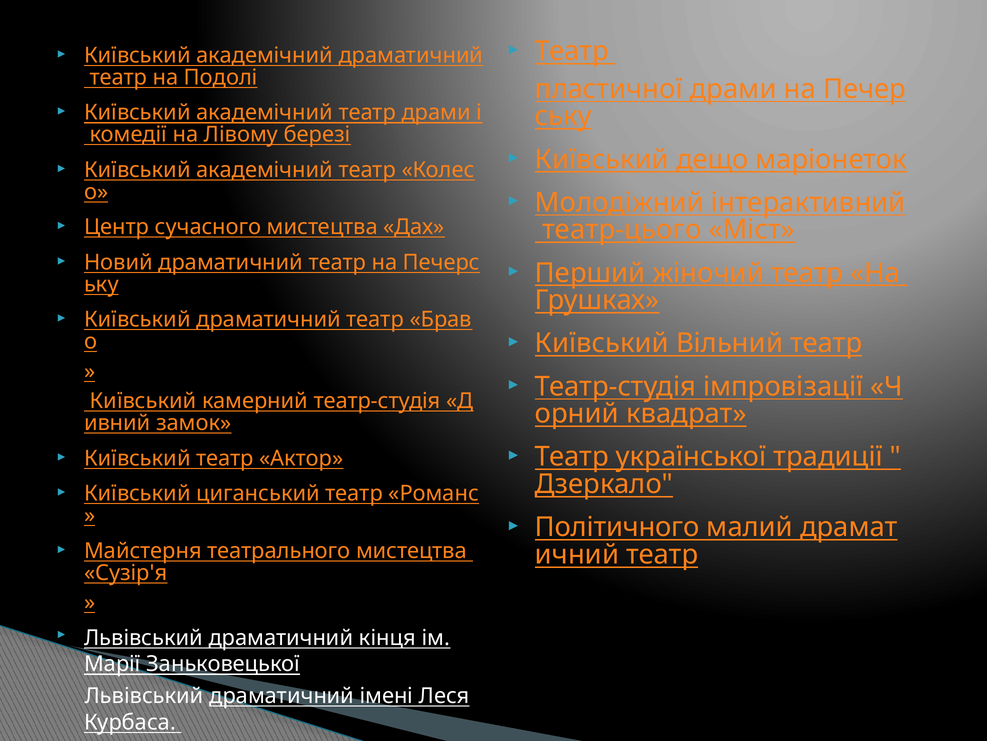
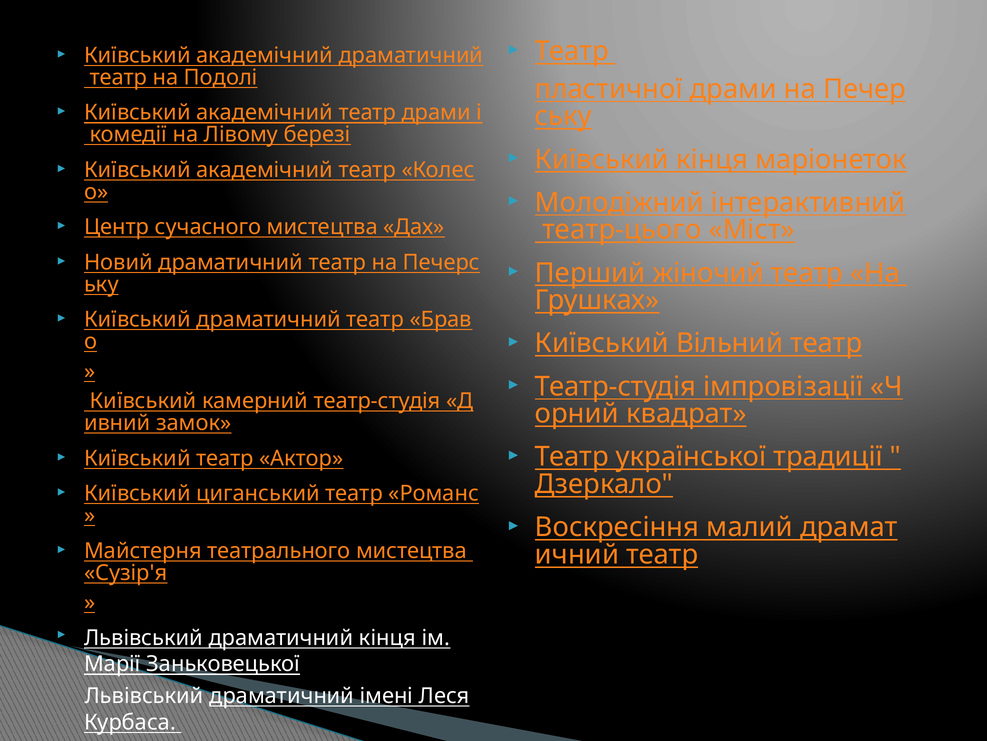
Київський дещо: дещо -> кінця (712, 159)
Політичного: Політичного -> Воскресіння (617, 527)
